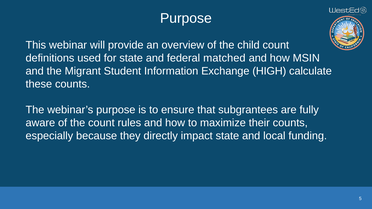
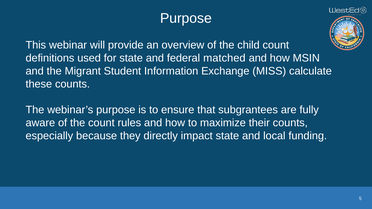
HIGH: HIGH -> MISS (269, 71)
